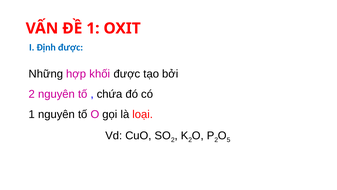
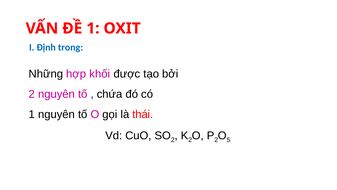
Định được: được -> trong (70, 47)
loại: loại -> thái (143, 114)
